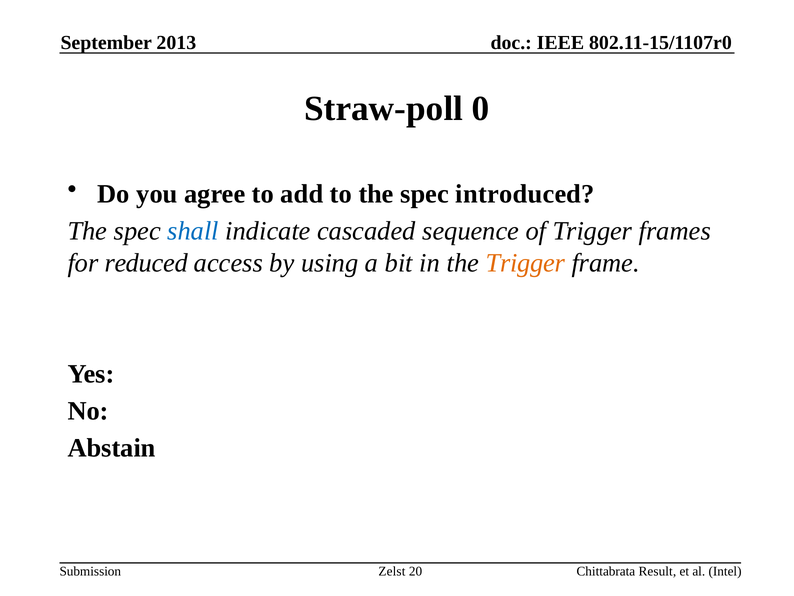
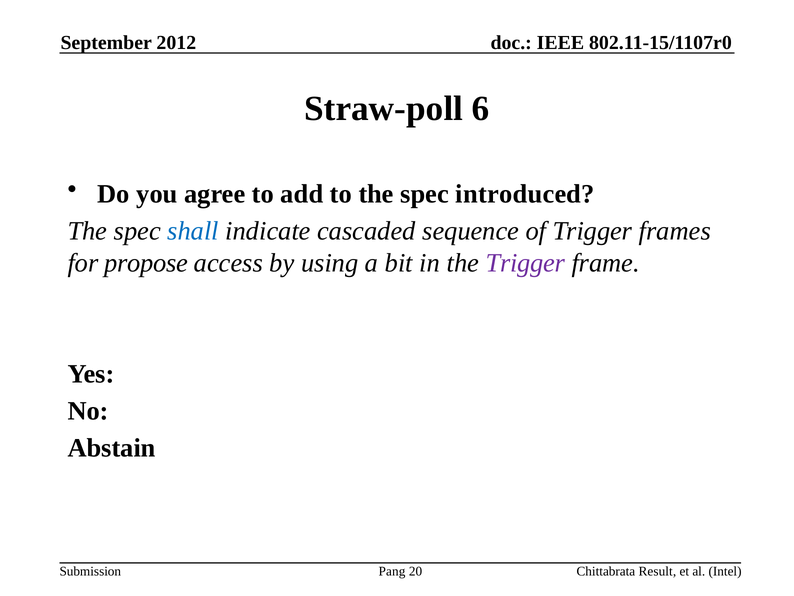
2013: 2013 -> 2012 (176, 42)
0: 0 -> 6 (481, 108)
reduced: reduced -> propose (146, 263)
Trigger colour: orange -> purple (525, 263)
Zelst: Zelst -> Pang (392, 571)
